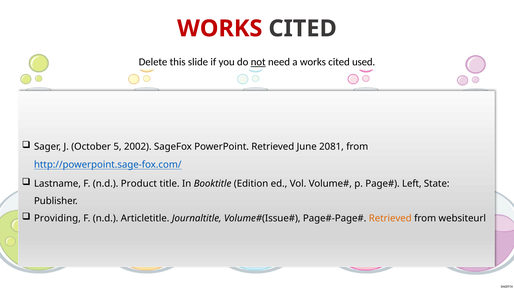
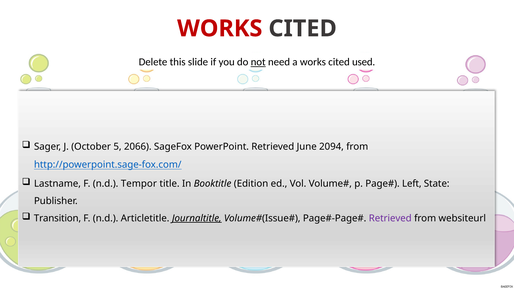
2002: 2002 -> 2066 (138, 147)
2081: 2081 -> 2094 (331, 147)
Product: Product -> Tempor (139, 184)
Providing: Providing -> Transition (58, 218)
Journaltitle underline: none -> present (197, 218)
Retrieved colour: orange -> purple (390, 218)
